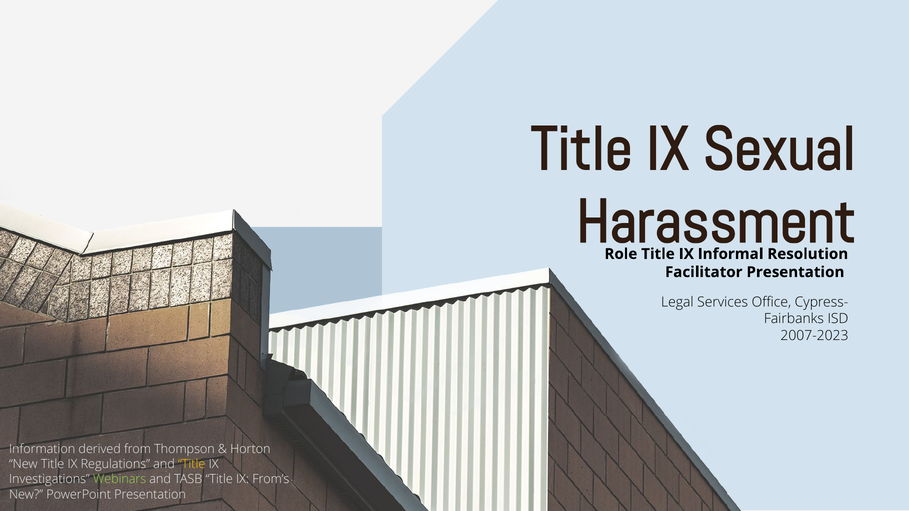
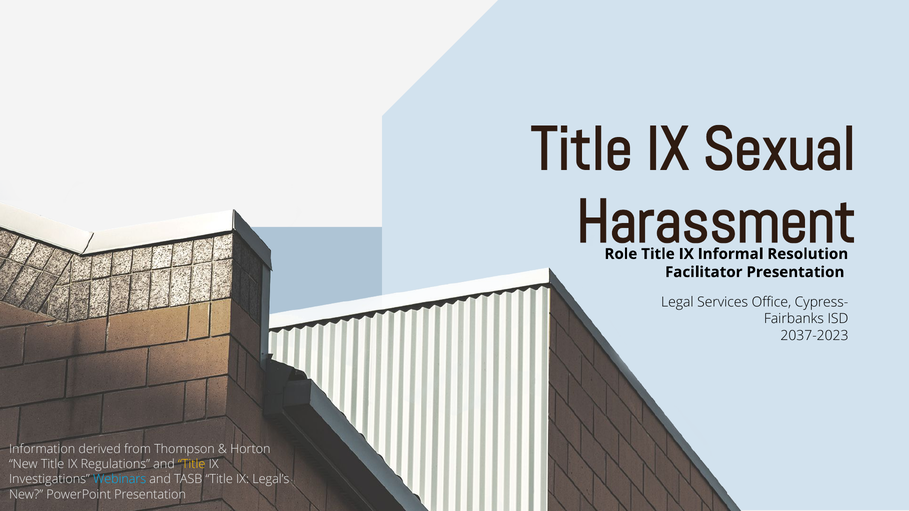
2007-2023: 2007-2023 -> 2037-2023 (814, 336)
Webinars colour: light green -> light blue (120, 480)
From’s: From’s -> Legal’s (271, 480)
